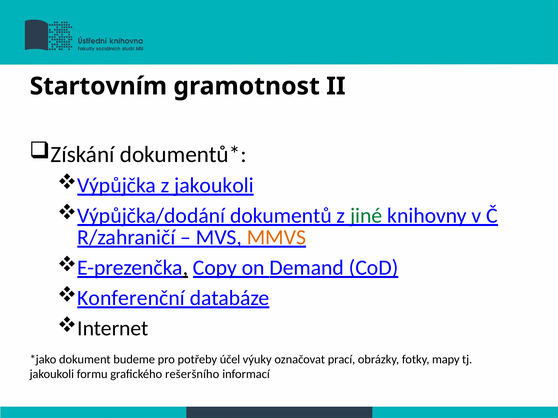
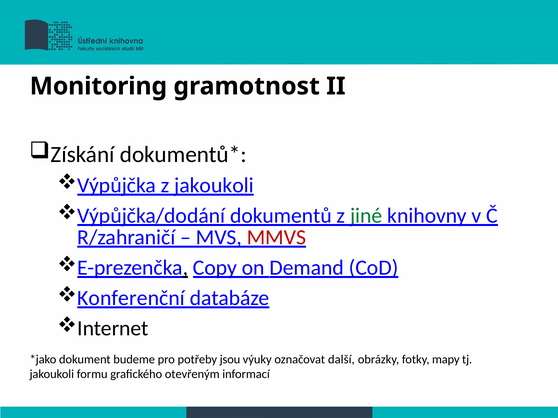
Startovním: Startovním -> Monitoring (98, 86)
MMVS colour: orange -> red (276, 238)
účel: účel -> jsou (230, 360)
prací: prací -> další (341, 360)
rešeršního: rešeršního -> otevřeným (192, 375)
